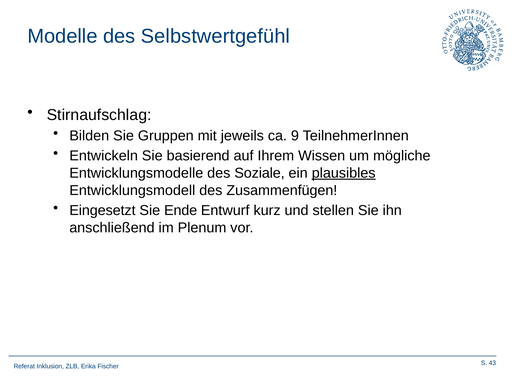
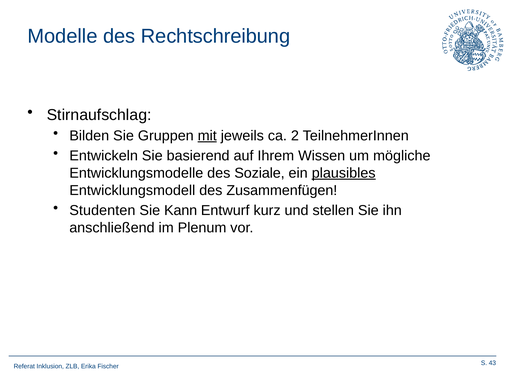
Selbstwertgefühl: Selbstwertgefühl -> Rechtschreibung (216, 36)
mit underline: none -> present (207, 136)
9: 9 -> 2 (295, 136)
Eingesetzt: Eingesetzt -> Studenten (102, 210)
Ende: Ende -> Kann (181, 210)
